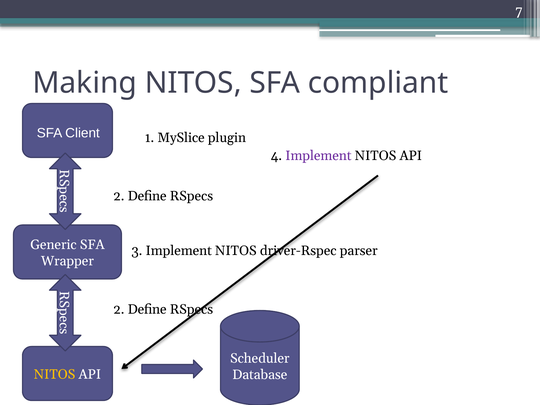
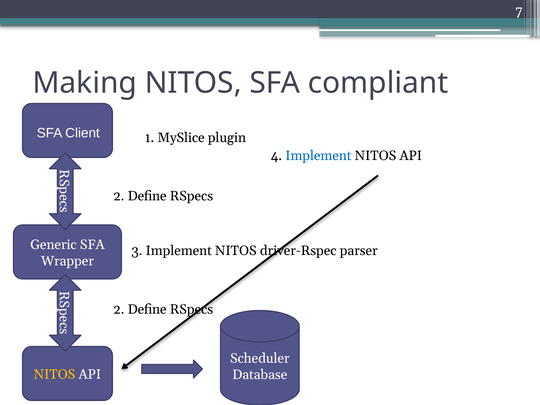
Implement colour: purple -> blue (318, 156)
